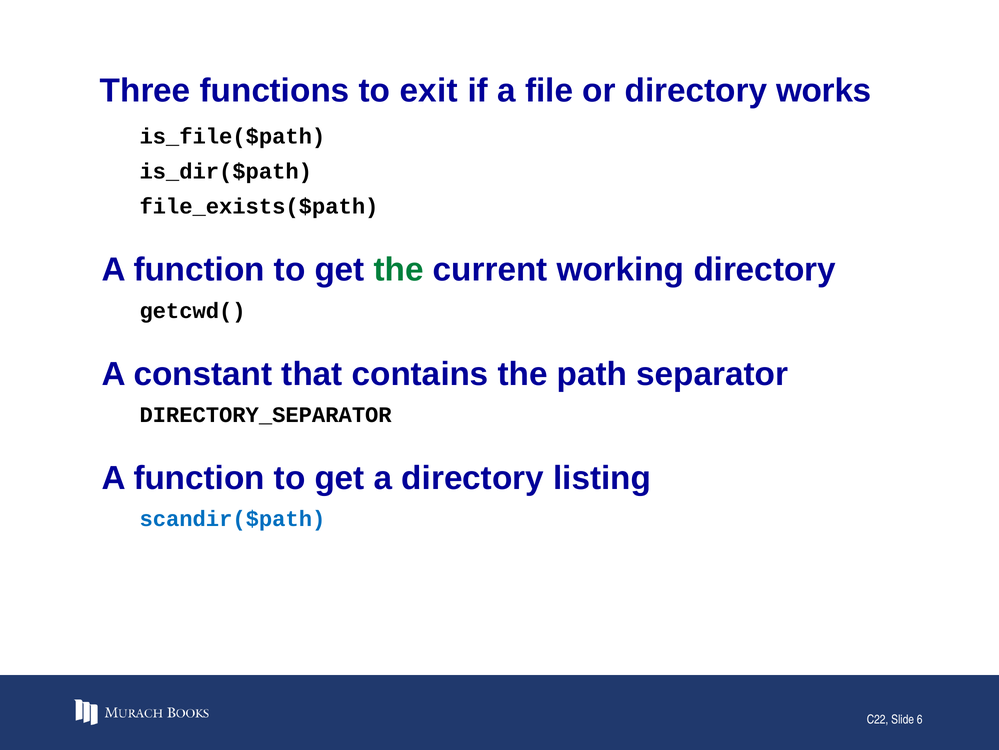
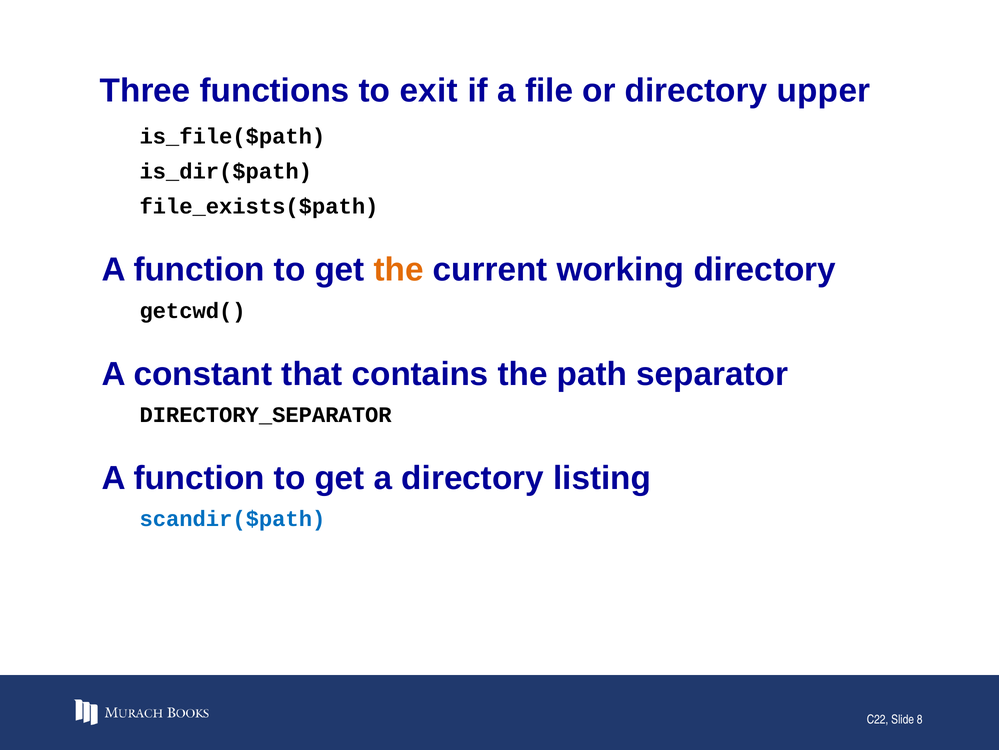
works: works -> upper (823, 91)
the colour: green -> orange (399, 270)
6: 6 -> 8 (920, 719)
